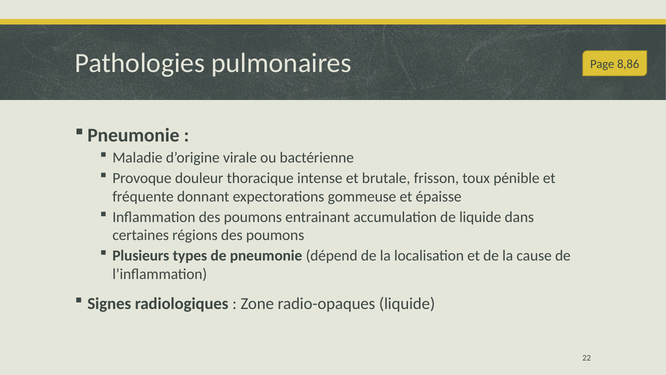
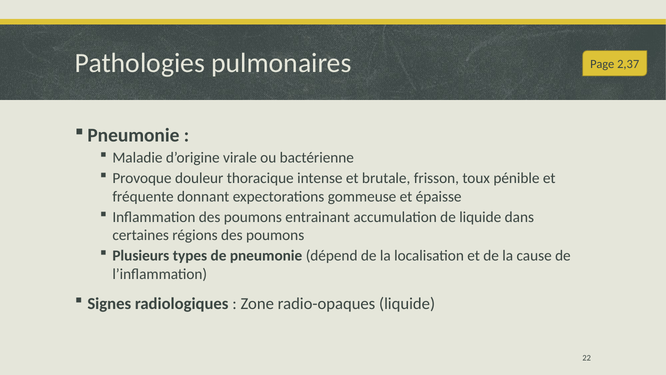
8,86: 8,86 -> 2,37 (628, 64)
